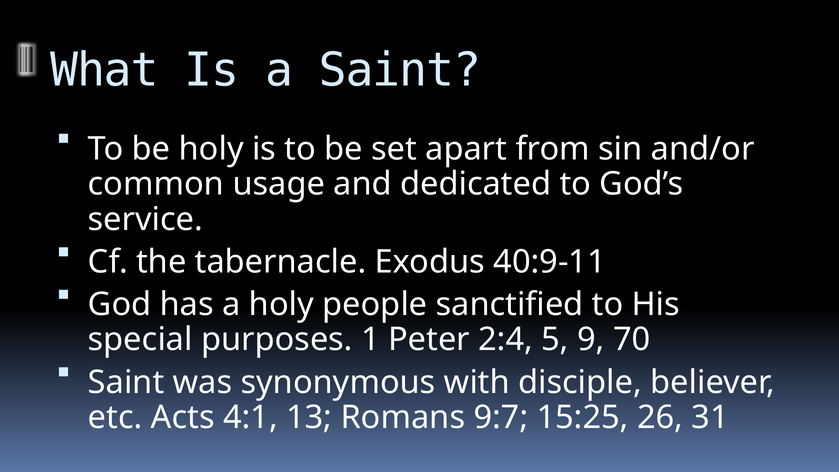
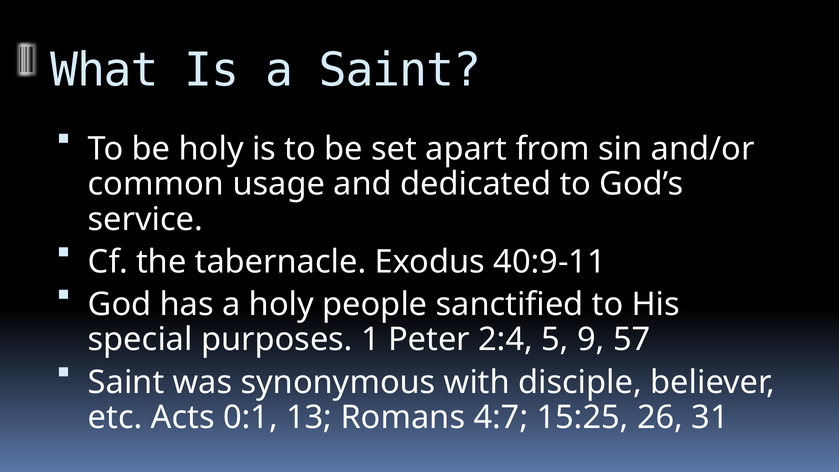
70: 70 -> 57 (632, 340)
4:1: 4:1 -> 0:1 (251, 417)
9:7: 9:7 -> 4:7 (501, 417)
